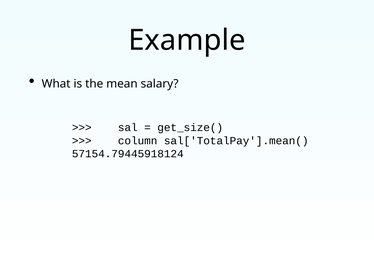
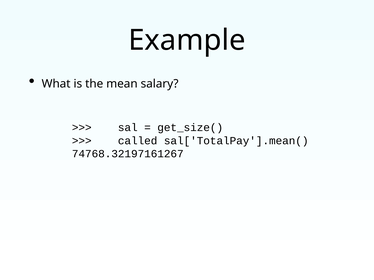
column: column -> called (138, 141)
57154.79445918124: 57154.79445918124 -> 74768.32197161267 (128, 154)
